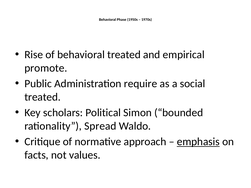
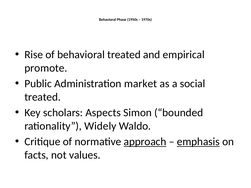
require: require -> market (141, 84)
Political: Political -> Aspects (103, 113)
Spread: Spread -> Widely (100, 126)
approach underline: none -> present (145, 142)
